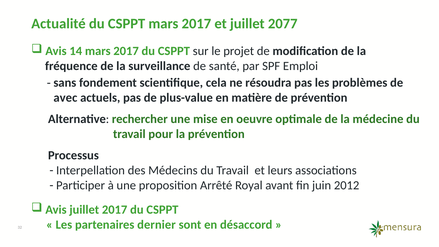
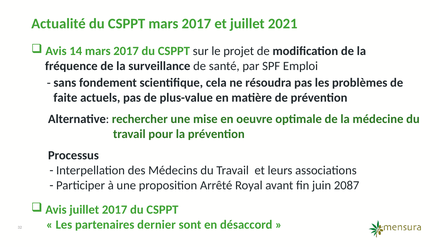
2077: 2077 -> 2021 (283, 24)
avec: avec -> faite (65, 98)
2012: 2012 -> 2087 (347, 185)
